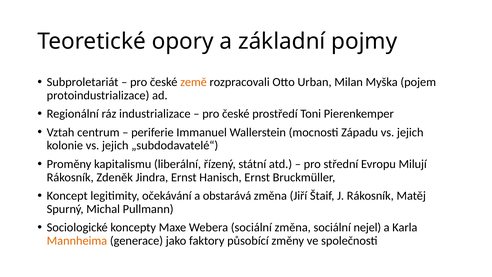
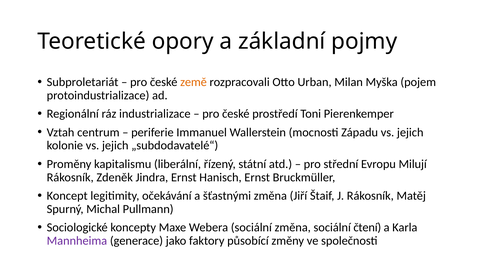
obstarává: obstarává -> šťastnými (227, 196)
nejel: nejel -> čtení (367, 227)
Mannheima colour: orange -> purple (77, 241)
